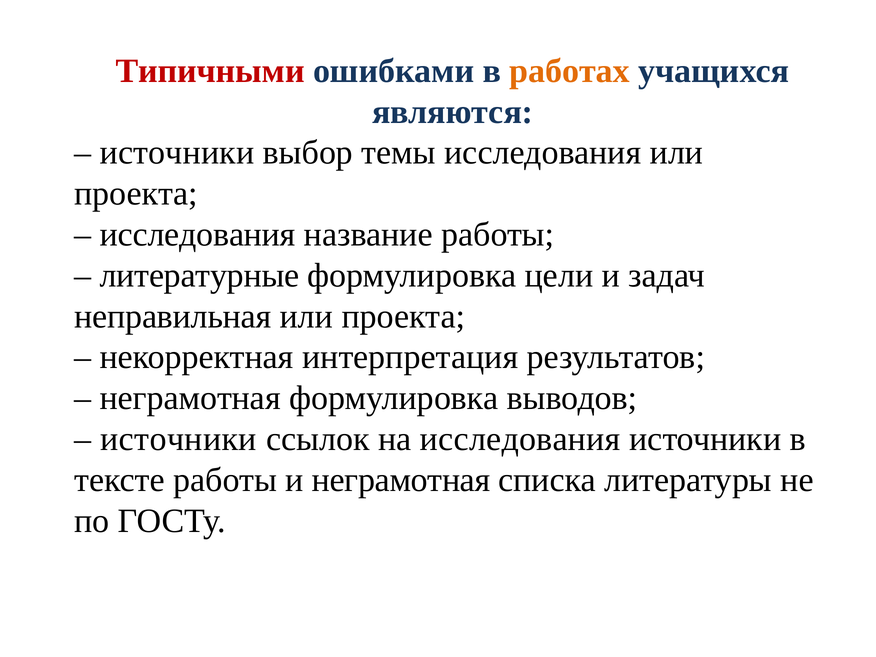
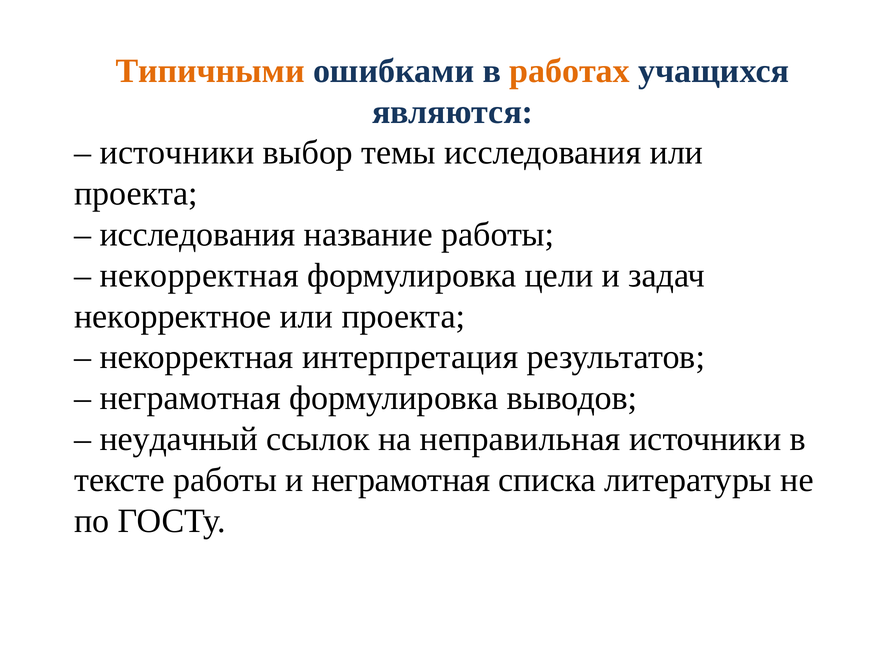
Типичными colour: red -> orange (210, 71)
литературные: литературные -> некорректная (199, 275)
неправильная: неправильная -> некорректное (173, 316)
источники: источники -> неудачный (179, 439)
на исследования: исследования -> неправильная (520, 439)
